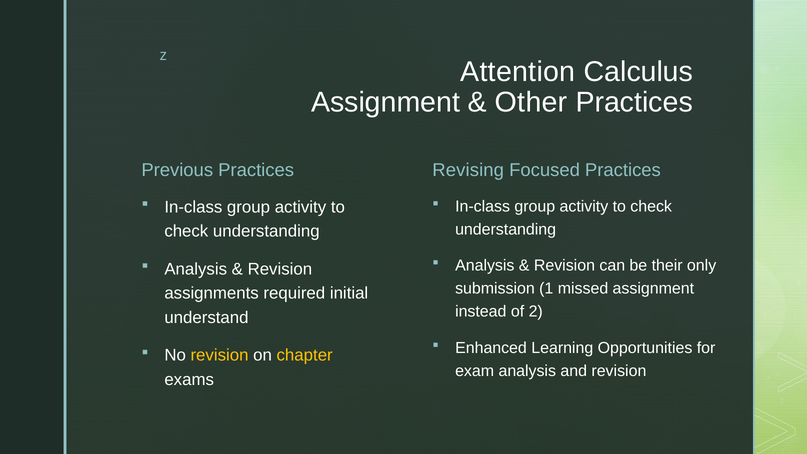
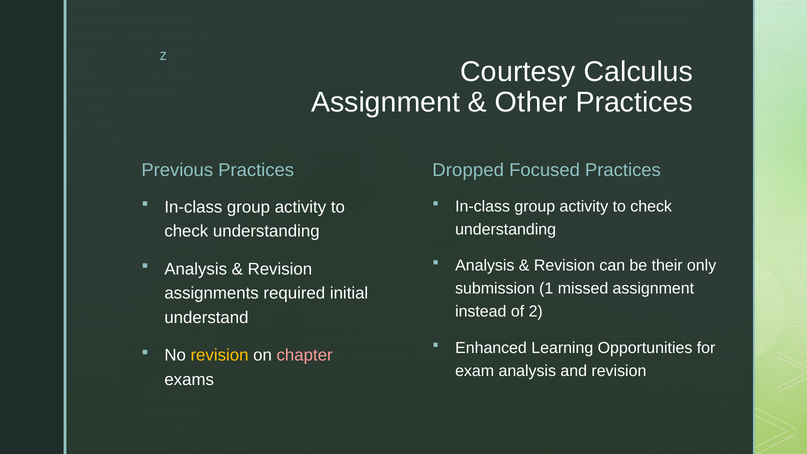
Attention: Attention -> Courtesy (518, 72)
Revising: Revising -> Dropped (468, 170)
chapter colour: yellow -> pink (305, 355)
